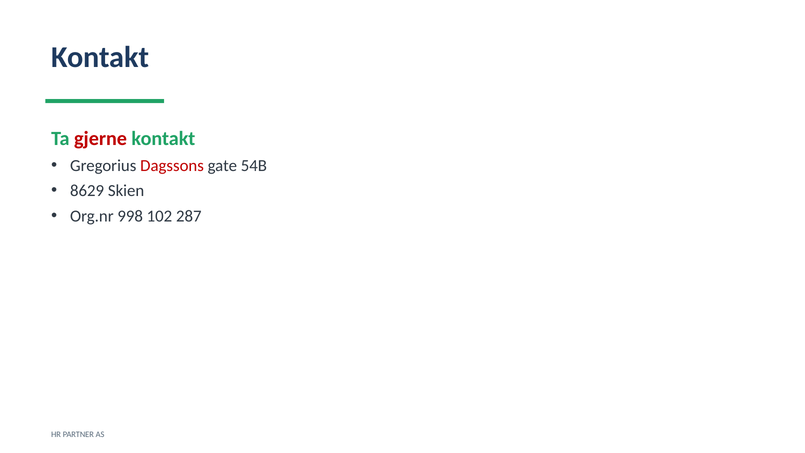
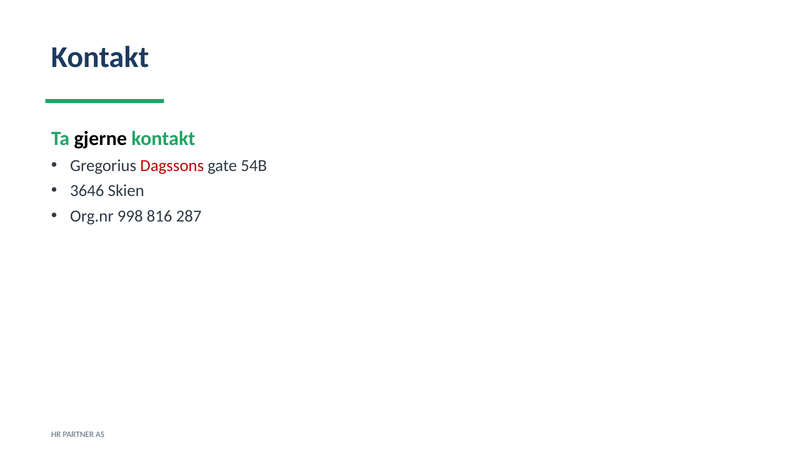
gjerne colour: red -> black (101, 139)
8629: 8629 -> 3646 (87, 191)
102: 102 -> 816 (159, 216)
